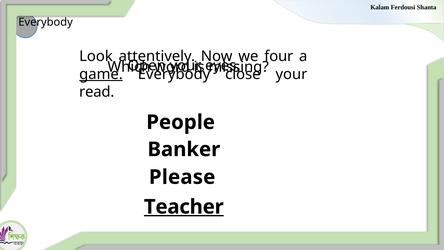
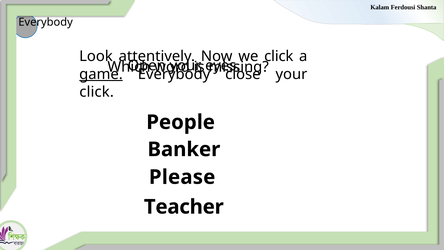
we four: four -> click (279, 56)
read: read -> click (97, 92)
Teacher underline: present -> none (184, 207)
